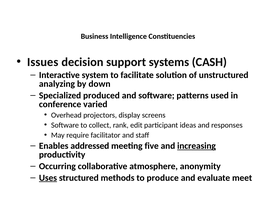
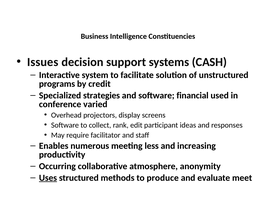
analyzing: analyzing -> programs (57, 84)
down: down -> credit (100, 84)
produced: produced -> strategies (102, 95)
patterns: patterns -> financial (193, 95)
addressed: addressed -> numerous (90, 146)
five: five -> less (152, 146)
increasing underline: present -> none (196, 146)
